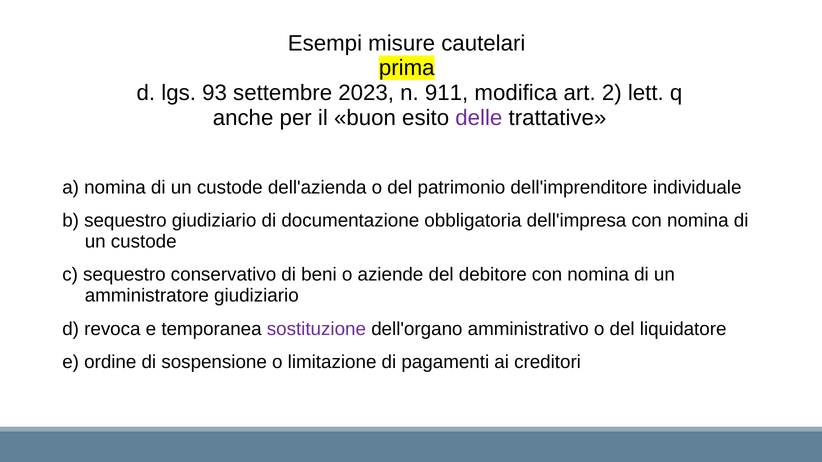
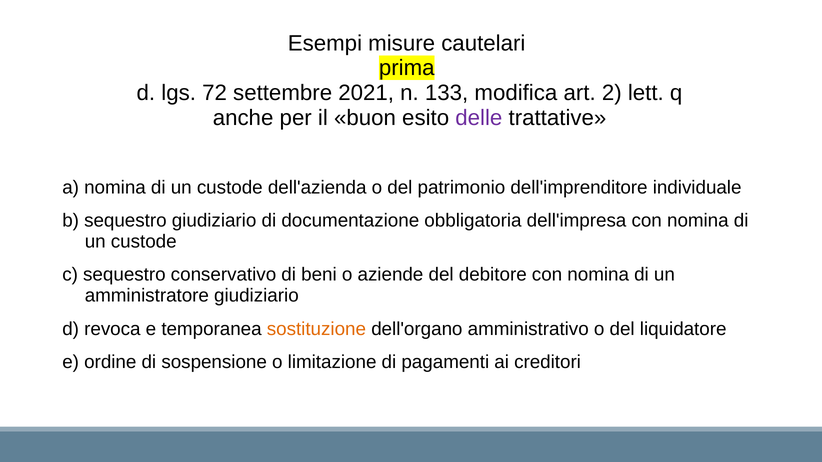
93: 93 -> 72 (215, 93)
2023: 2023 -> 2021 (366, 93)
911: 911 -> 133 (447, 93)
sostituzione colour: purple -> orange (316, 329)
